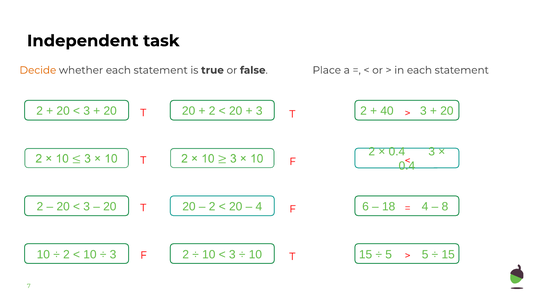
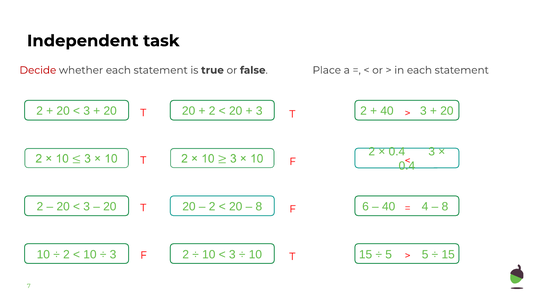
Decide colour: orange -> red (38, 70)
4: 4 -> 8 (259, 206)
18: 18 -> 40 (389, 206)
